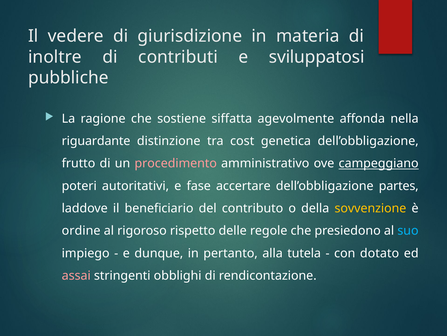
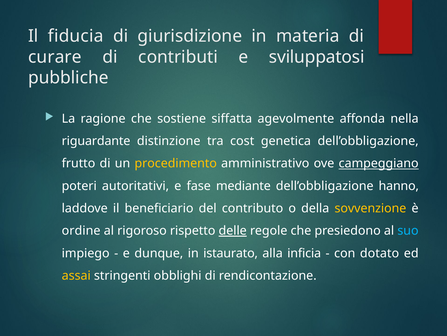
vedere: vedere -> fiducia (76, 36)
inoltre: inoltre -> curare (55, 57)
procedimento colour: pink -> yellow (176, 163)
accertare: accertare -> mediante (243, 186)
partes: partes -> hanno (399, 186)
delle underline: none -> present (233, 230)
pertanto: pertanto -> istaurato (231, 253)
tutela: tutela -> inficia (304, 253)
assai colour: pink -> yellow (76, 275)
